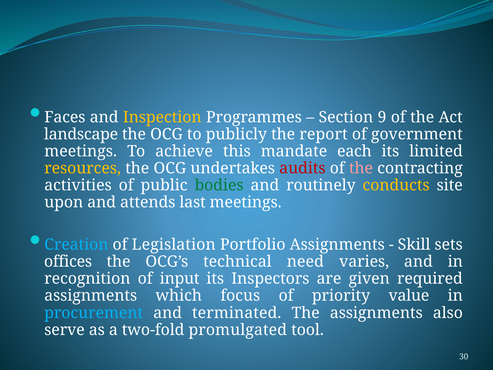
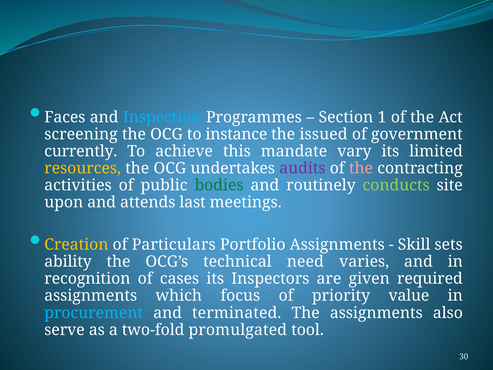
Inspection colour: yellow -> light blue (162, 117)
9: 9 -> 1 (382, 117)
landscape: landscape -> screening (81, 134)
publicly: publicly -> instance (236, 134)
report: report -> issued (324, 134)
meetings: meetings -> currently (81, 151)
each: each -> vary (354, 151)
audits colour: red -> purple (302, 168)
conducts colour: yellow -> light green (396, 185)
Creation colour: light blue -> yellow (76, 245)
Legislation: Legislation -> Particulars (174, 245)
offices: offices -> ability (68, 262)
input: input -> cases (180, 279)
